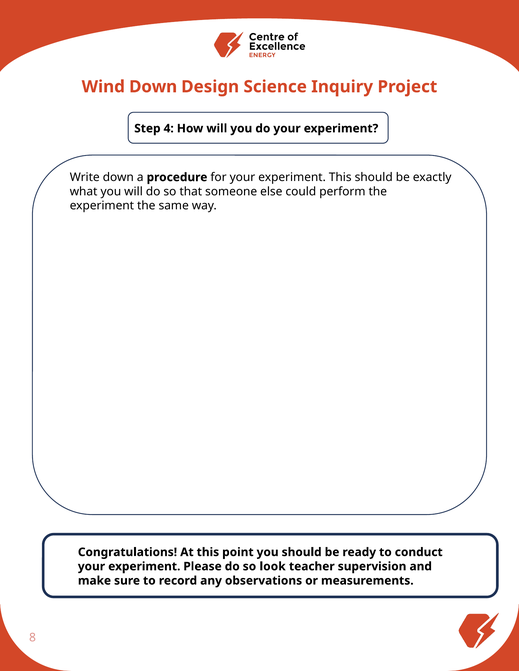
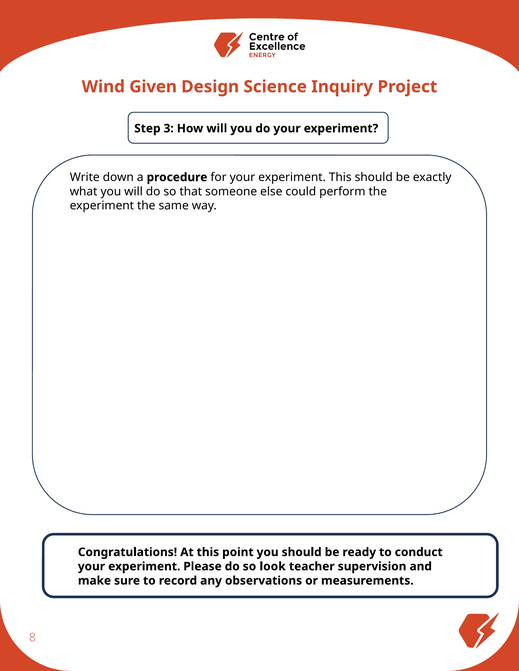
Wind Down: Down -> Given (153, 87)
4: 4 -> 3 (169, 129)
